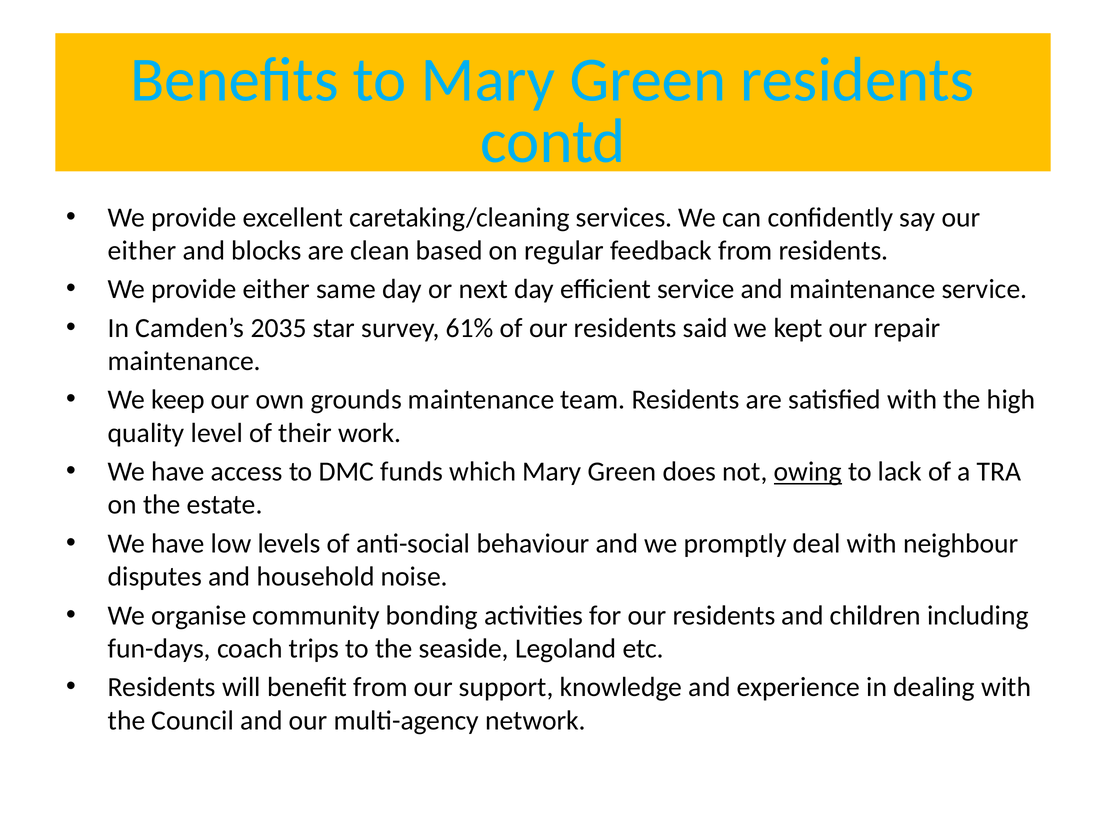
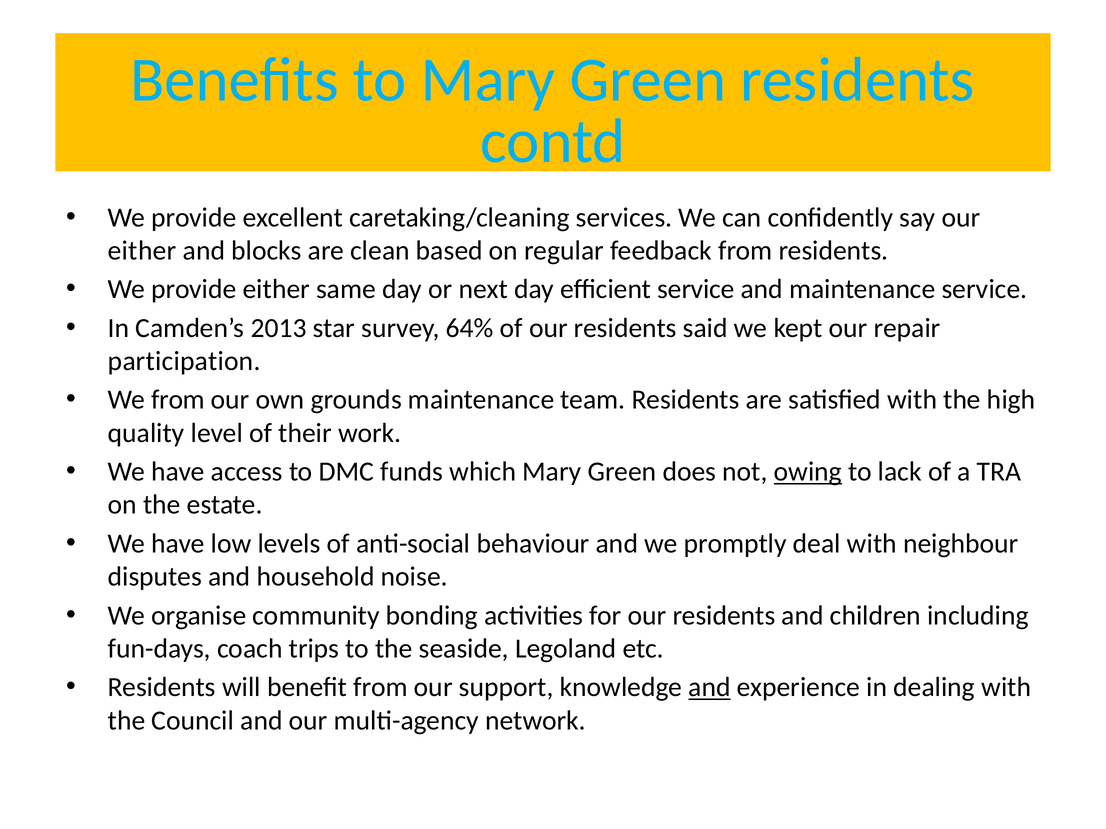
2035: 2035 -> 2013 (279, 328)
61%: 61% -> 64% (470, 328)
maintenance: maintenance -> participation (184, 361)
We keep: keep -> from (178, 400)
and underline: none -> present (709, 688)
